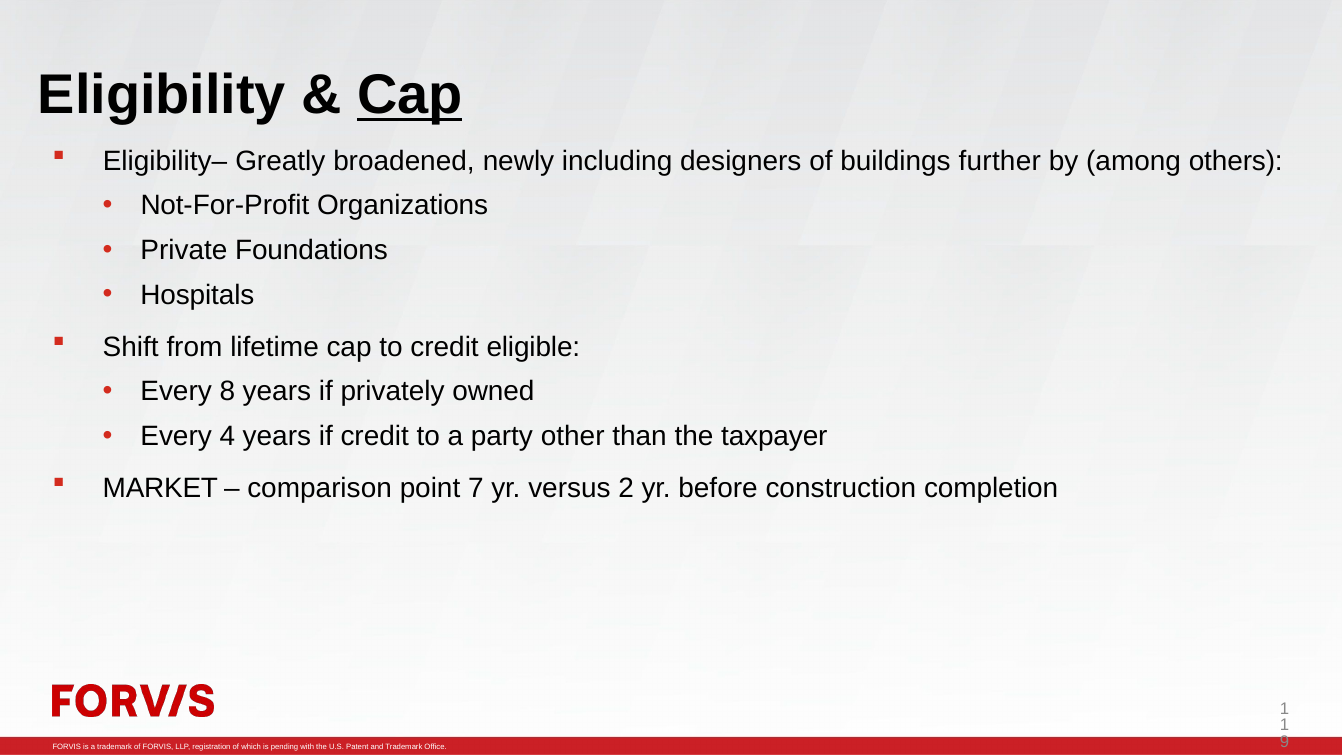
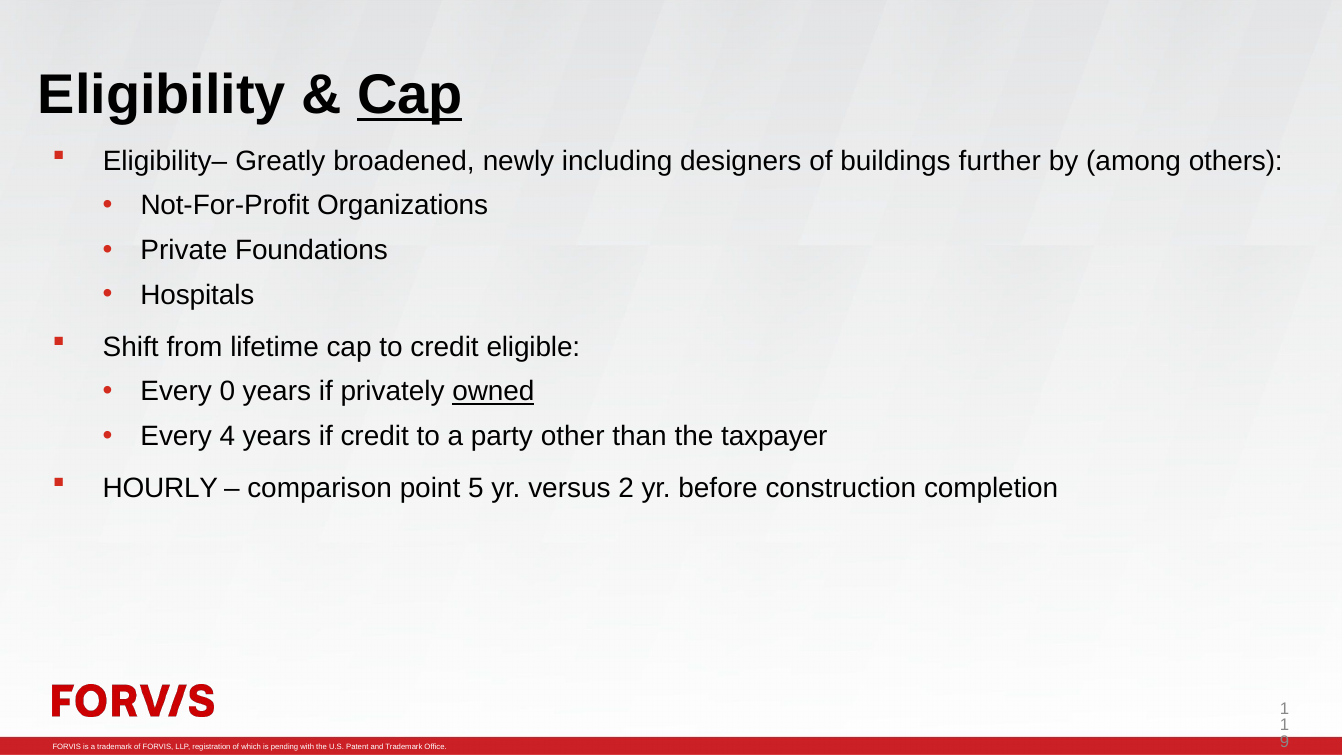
8: 8 -> 0 (227, 392)
owned underline: none -> present (493, 392)
MARKET: MARKET -> HOURLY (160, 488)
7: 7 -> 5 (476, 488)
